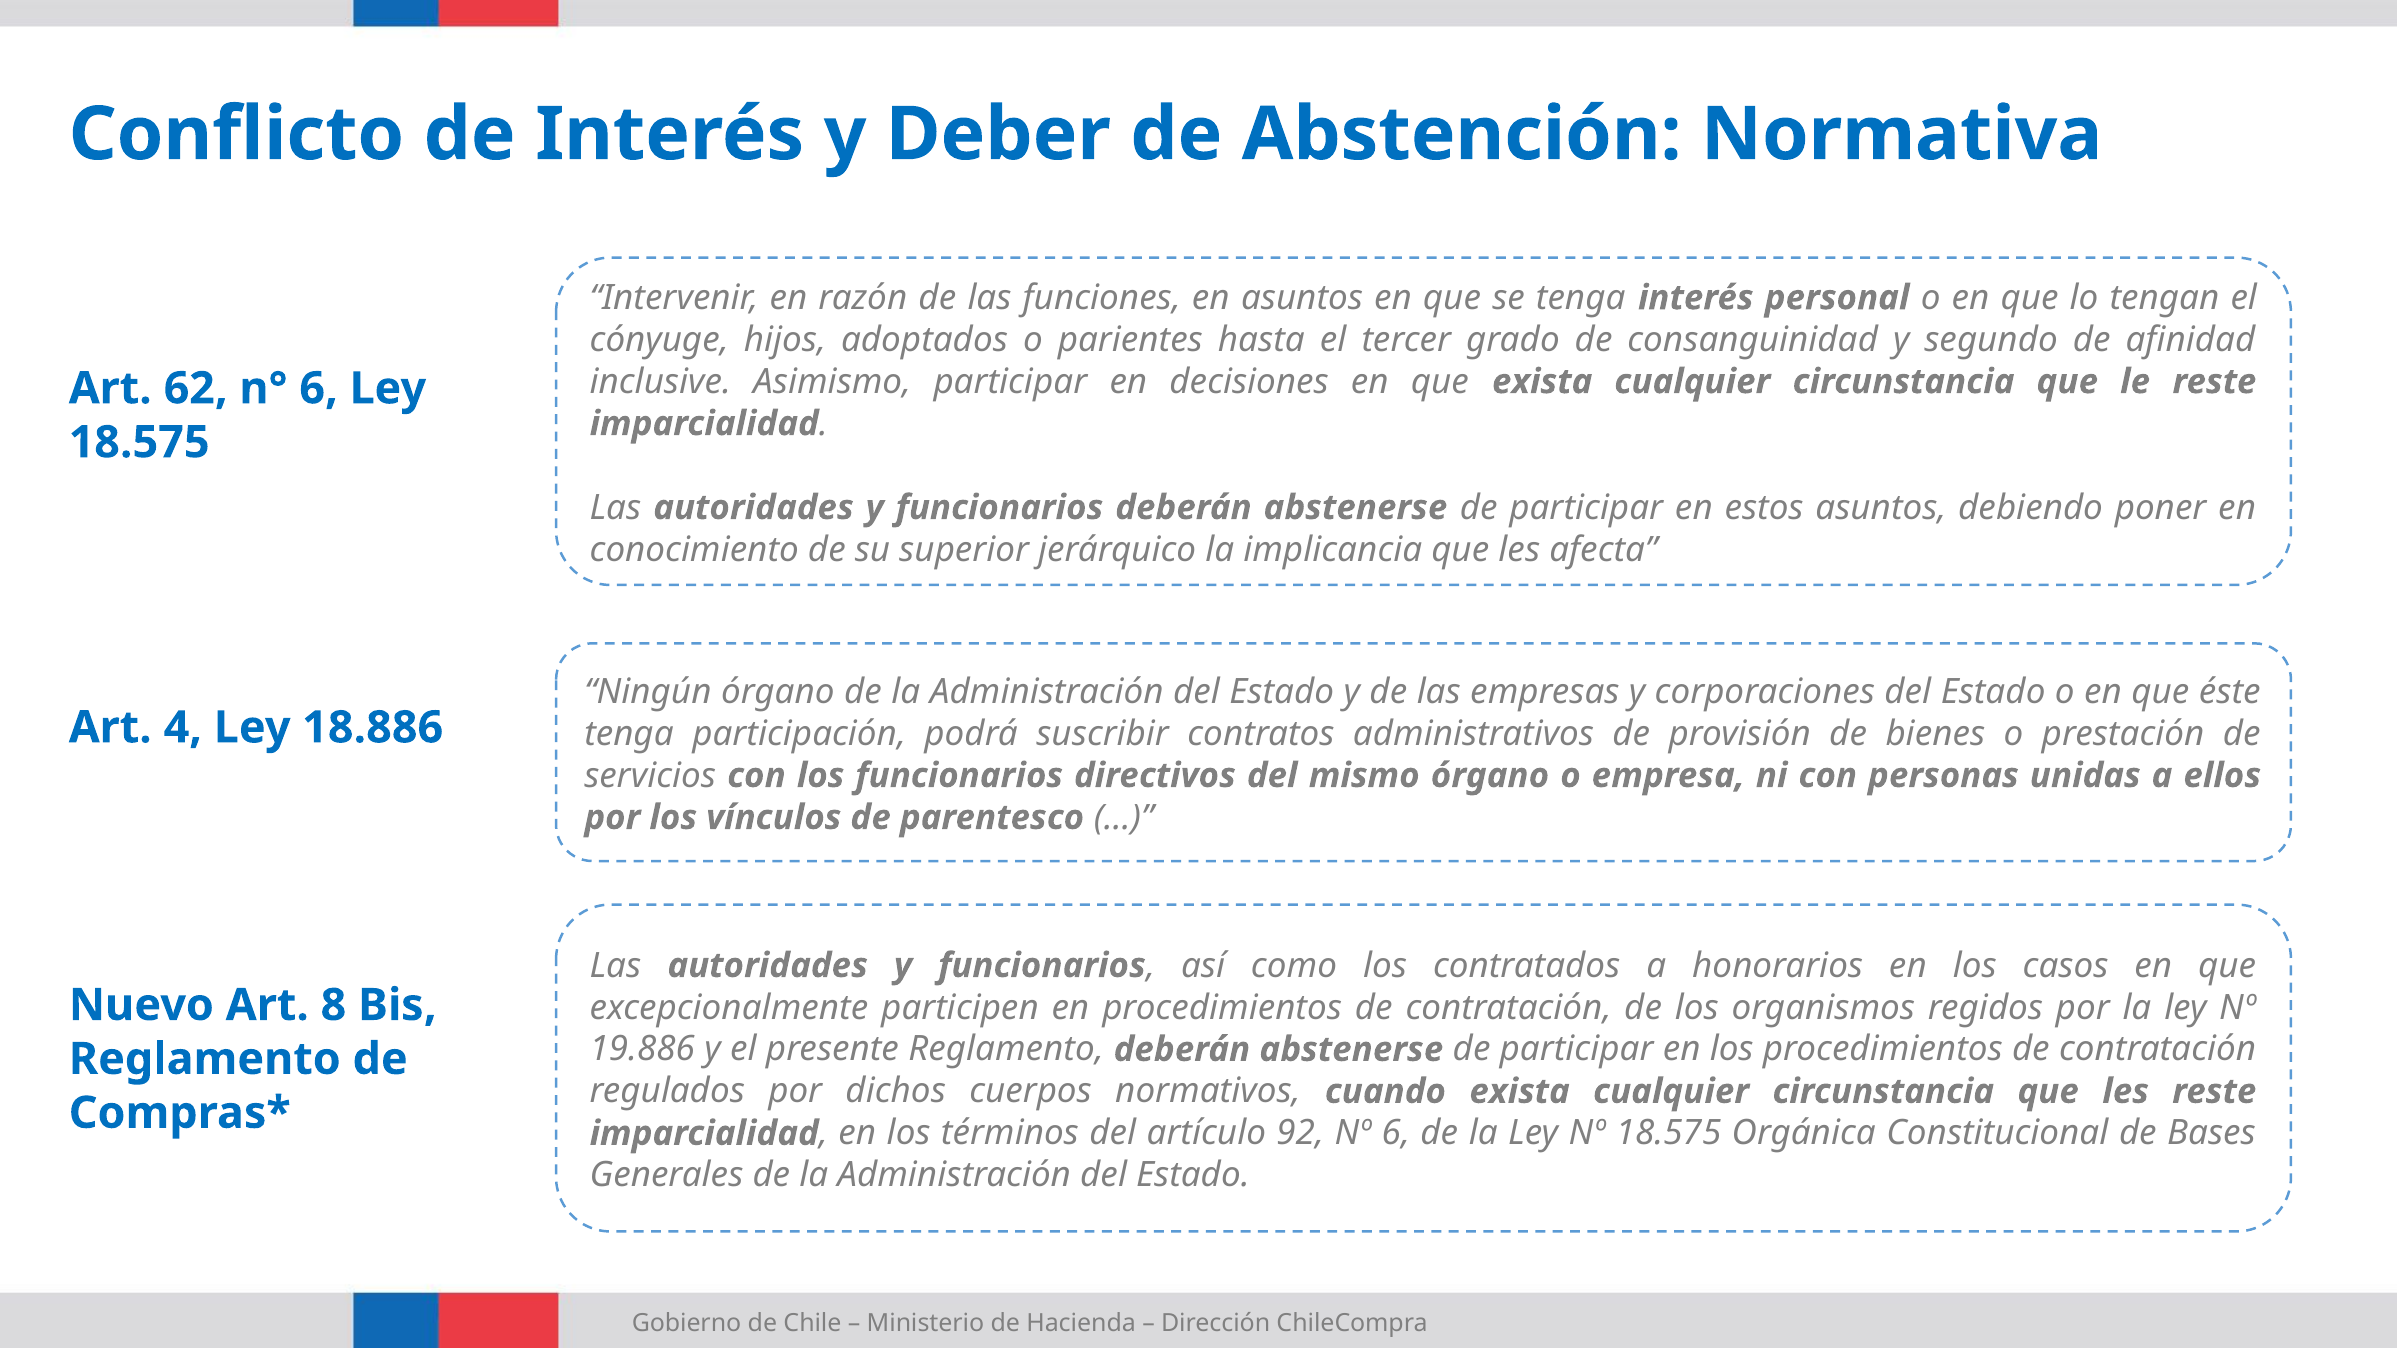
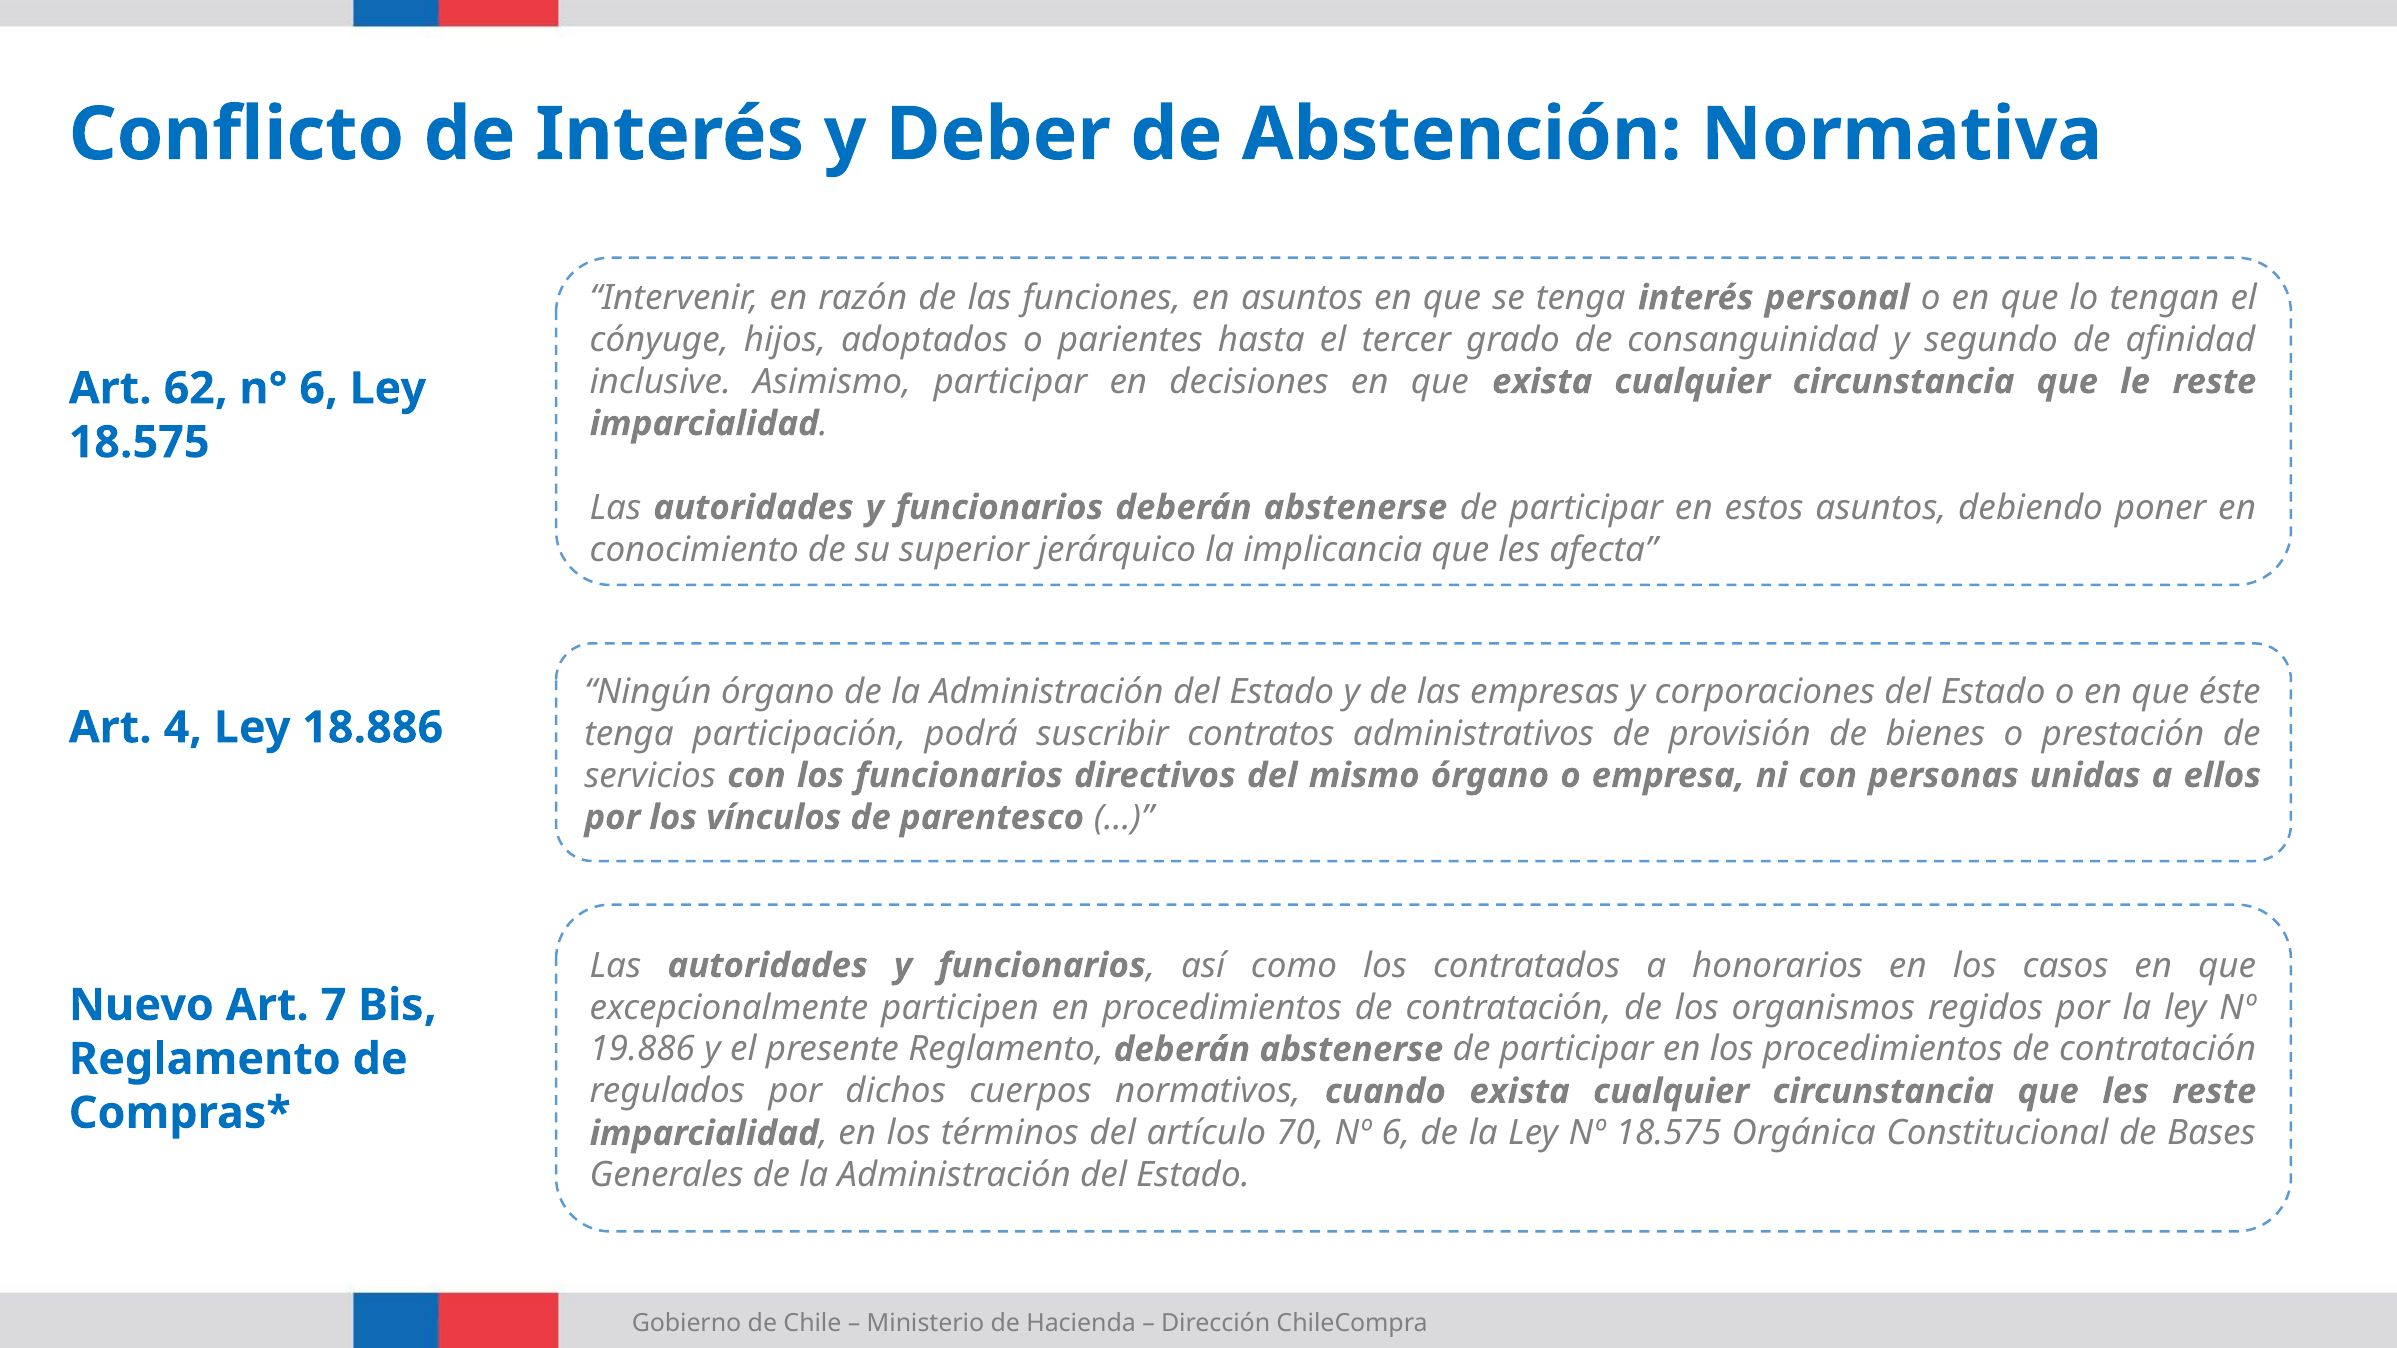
8: 8 -> 7 (333, 1005)
92: 92 -> 70 (1300, 1134)
